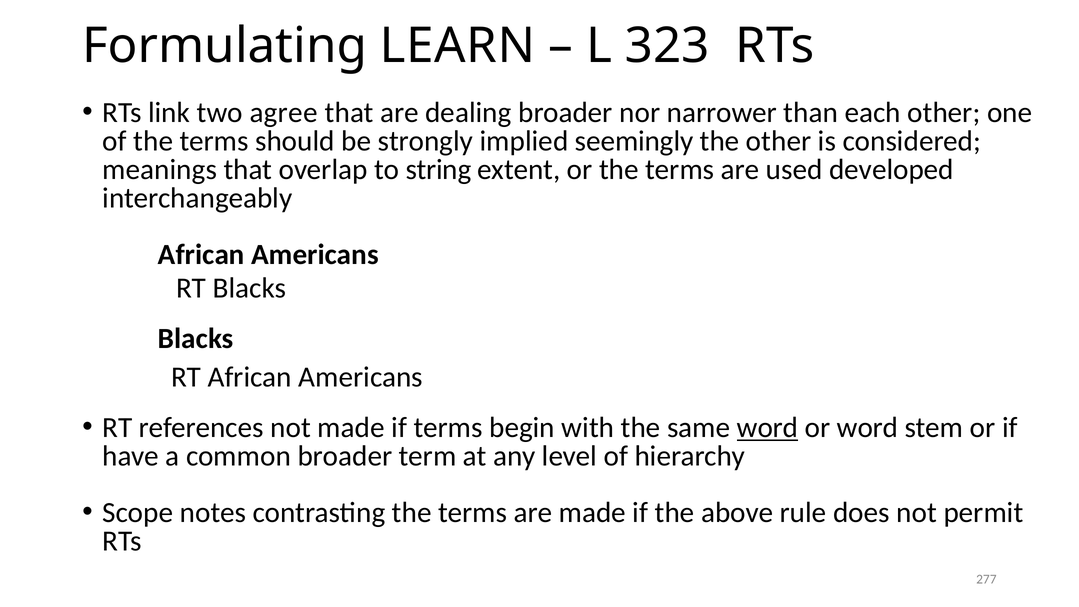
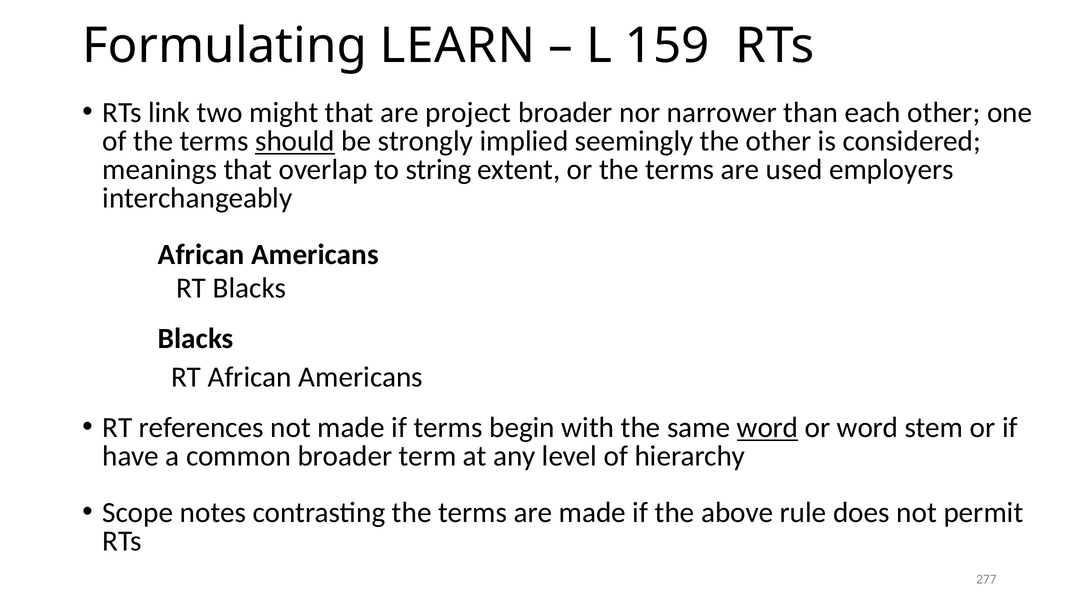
323: 323 -> 159 (667, 46)
agree: agree -> might (284, 113)
dealing: dealing -> project (468, 113)
should underline: none -> present (295, 141)
developed: developed -> employers (891, 169)
